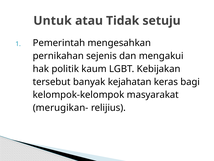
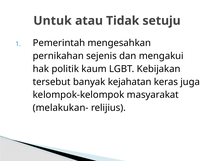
bagi: bagi -> juga (190, 82)
merugikan-: merugikan- -> melakukan- (61, 108)
